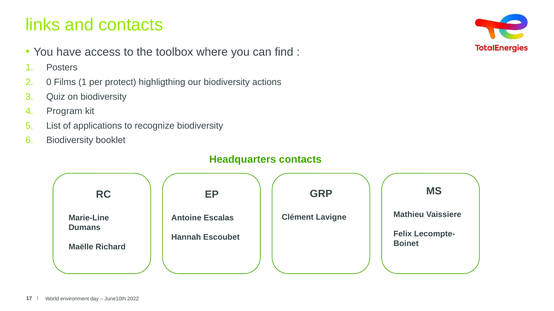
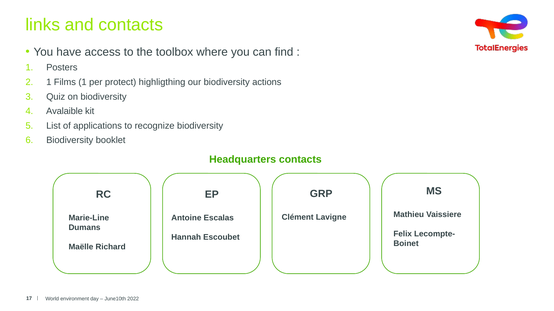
0: 0 -> 1 (49, 82)
Program: Program -> Avalaible (64, 111)
